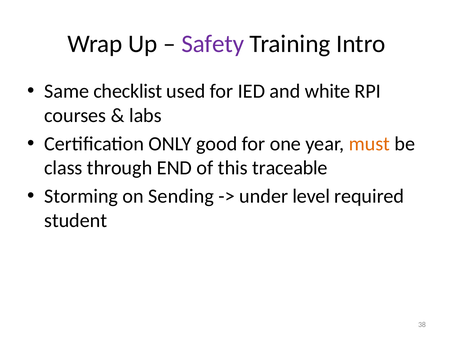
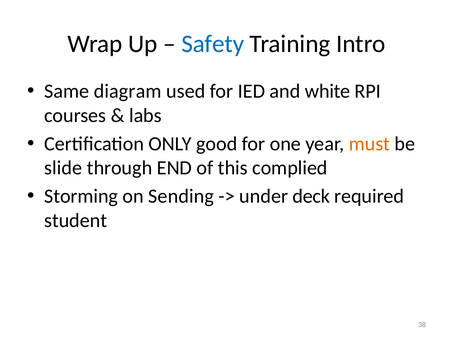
Safety colour: purple -> blue (213, 44)
checklist: checklist -> diagram (128, 91)
class: class -> slide (63, 168)
traceable: traceable -> complied (290, 168)
level: level -> deck (311, 196)
